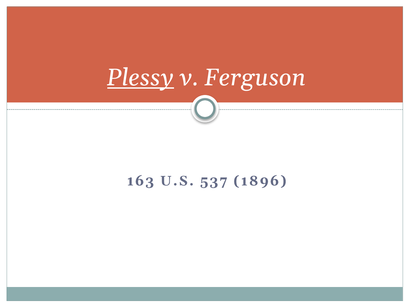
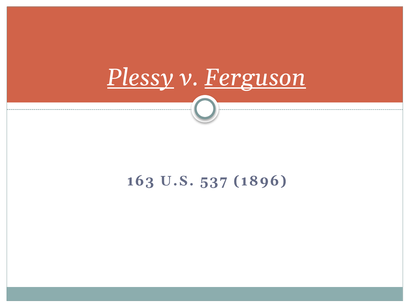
Ferguson underline: none -> present (255, 78)
